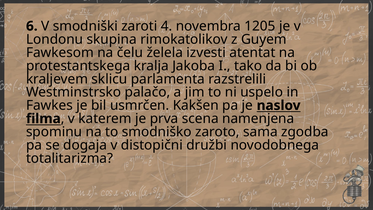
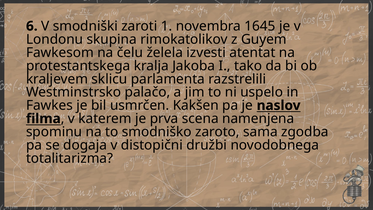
4: 4 -> 1 (167, 26)
1205: 1205 -> 1645 (260, 26)
